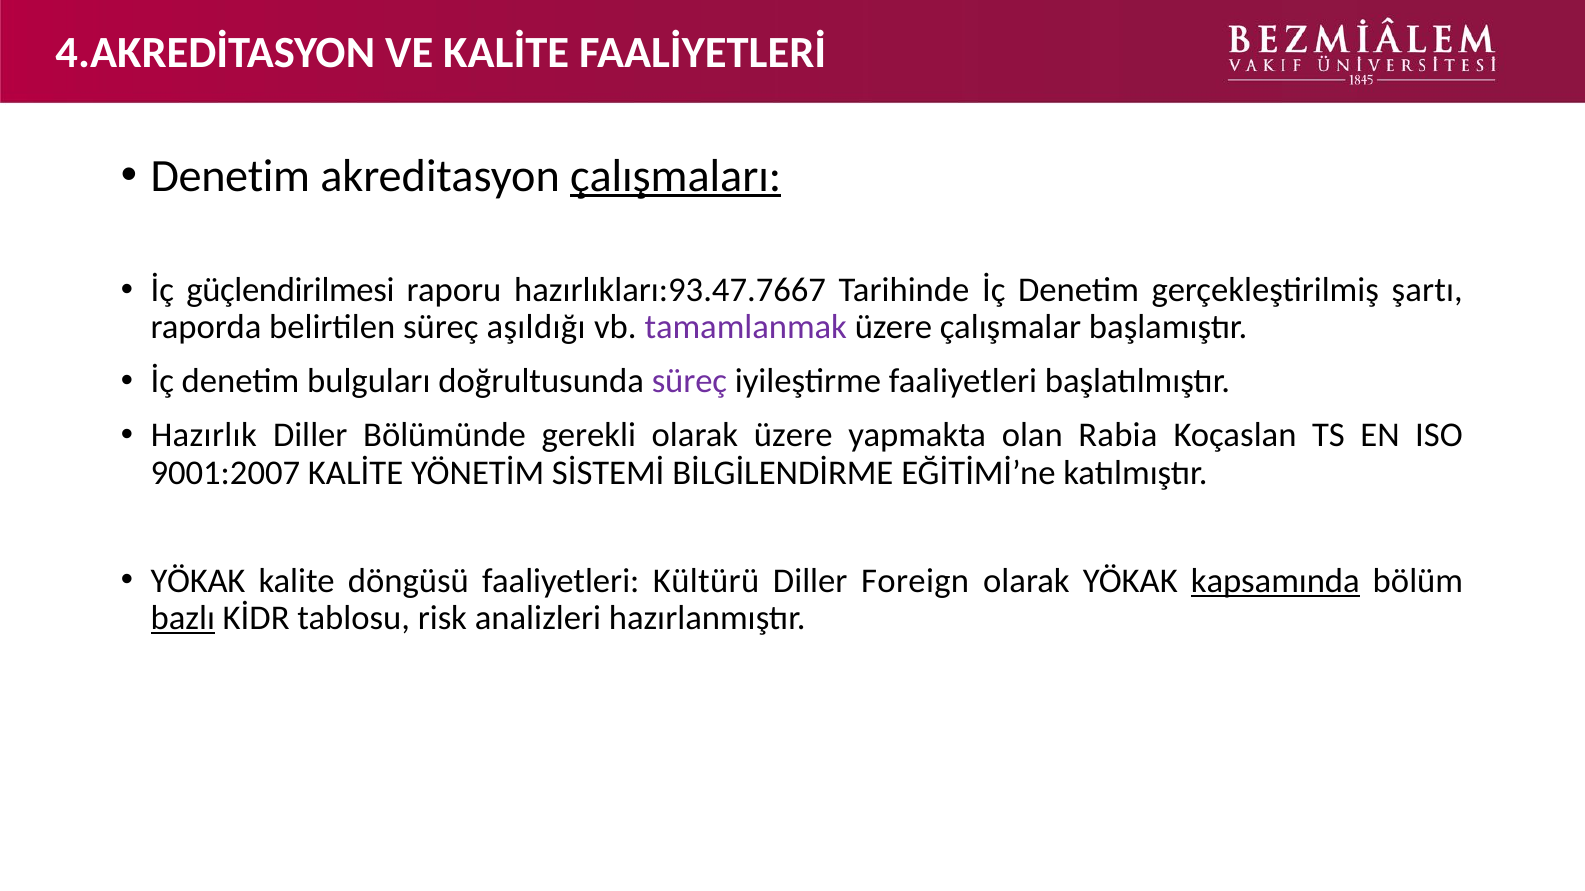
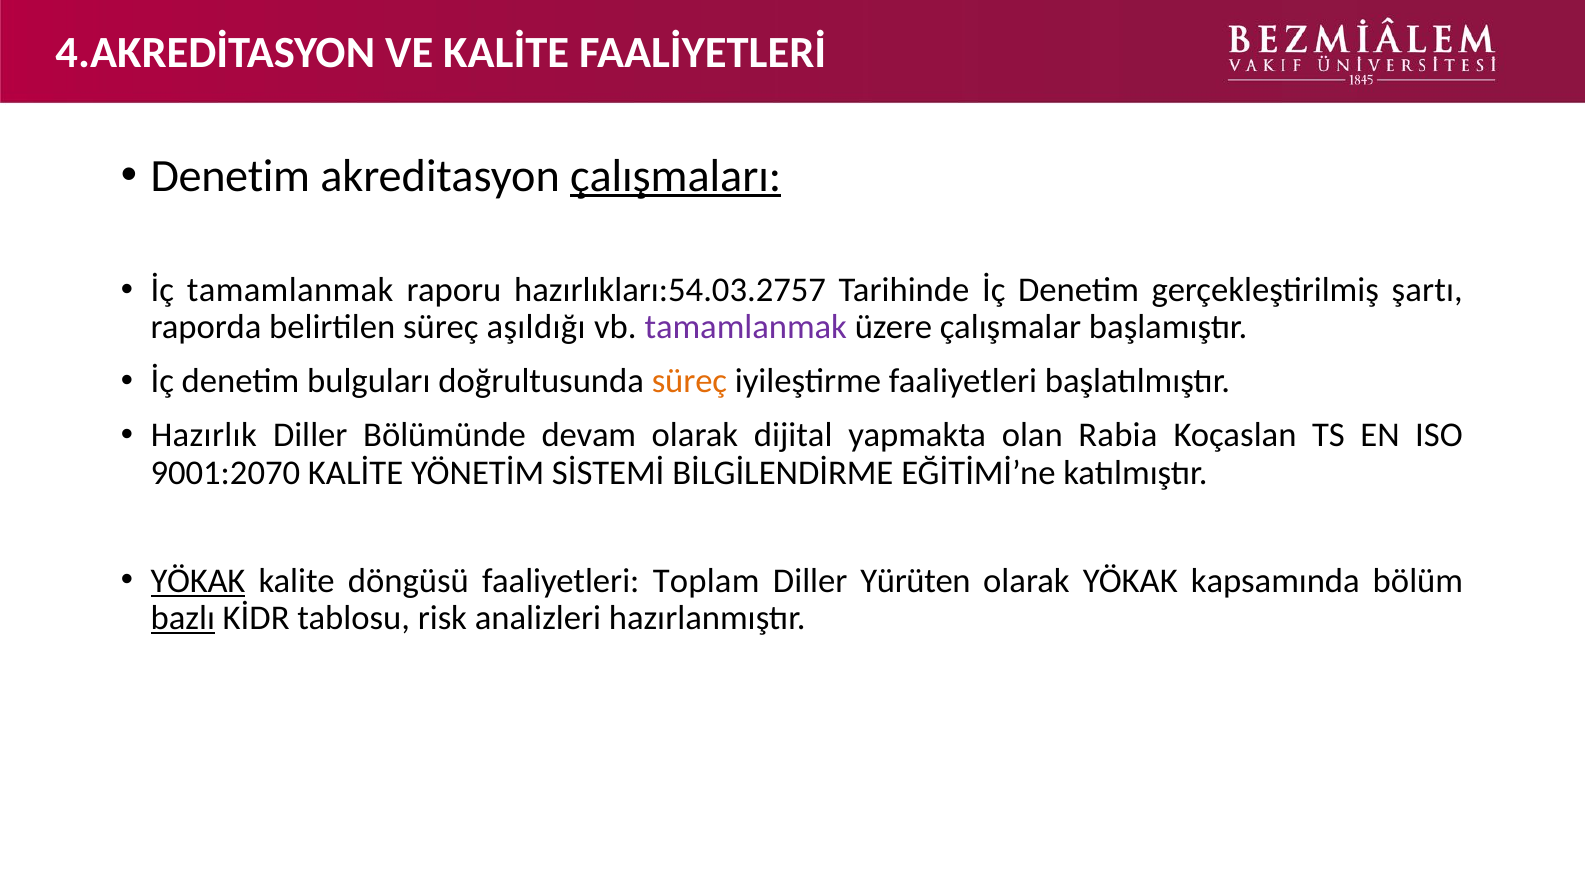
İç güçlendirilmesi: güçlendirilmesi -> tamamlanmak (290, 290)
hazırlıkları:93.47.7667: hazırlıkları:93.47.7667 -> hazırlıkları:54.03.2757 (670, 290)
süreç colour: purple -> orange (689, 382)
gerekli: gerekli -> devam (589, 436)
olarak üzere: üzere -> dijital (793, 436)
9001:2007: 9001:2007 -> 9001:2070 (225, 473)
YÖKAK underline: none -> present (198, 581)
Kültürü: Kültürü -> Toplam (706, 581)
Foreign: Foreign -> Yürüten (916, 581)
kapsamında underline: present -> none (1275, 581)
